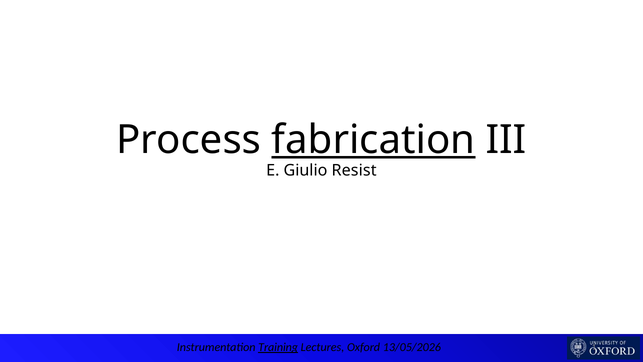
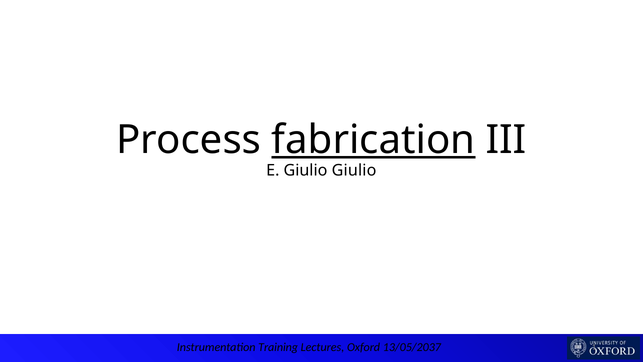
Giulio Resist: Resist -> Giulio (354, 170)
Training underline: present -> none (278, 347)
13/05/2026: 13/05/2026 -> 13/05/2037 (412, 347)
